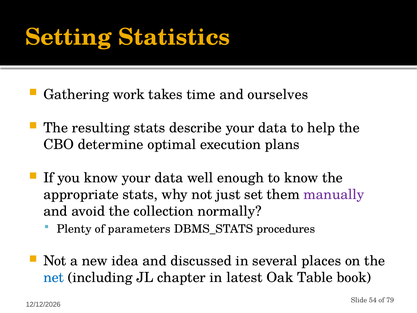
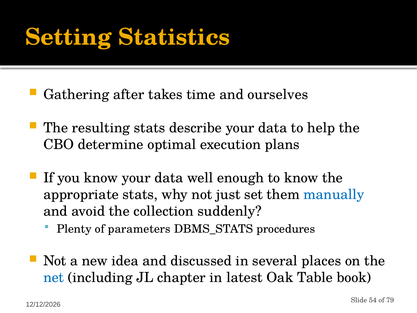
work: work -> after (129, 94)
manually colour: purple -> blue (334, 195)
normally: normally -> suddenly (230, 211)
